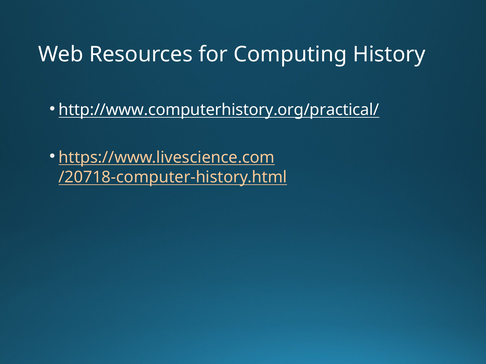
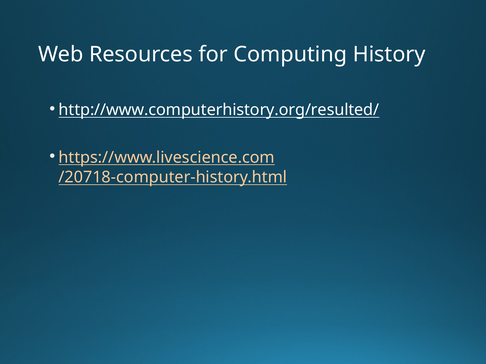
http://www.computerhistory.org/practical/: http://www.computerhistory.org/practical/ -> http://www.computerhistory.org/resulted/ (219, 110)
